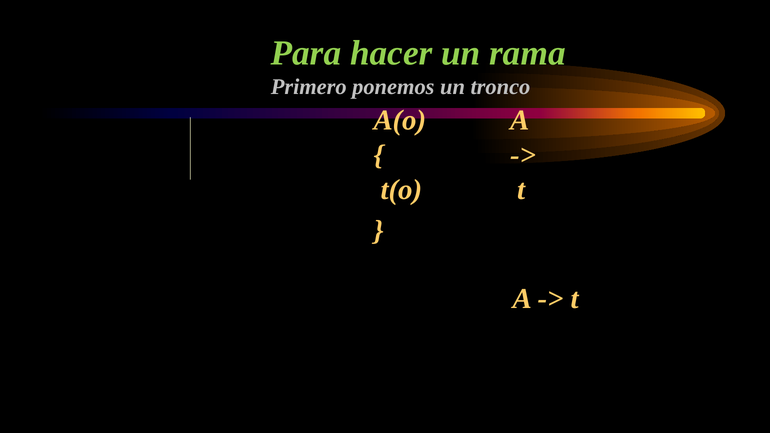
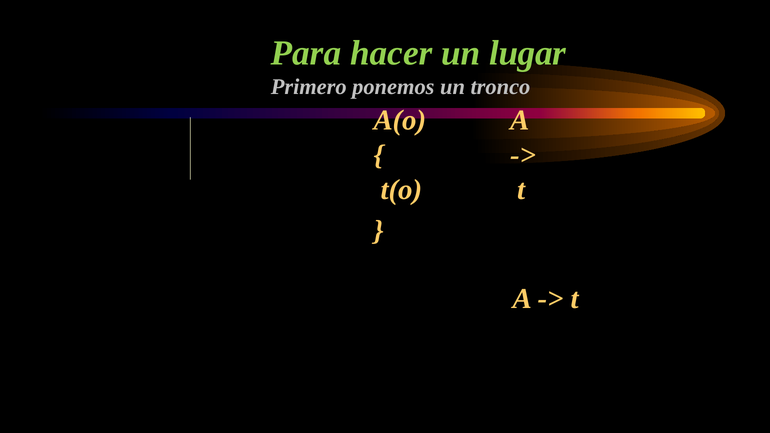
rama: rama -> lugar (528, 53)
